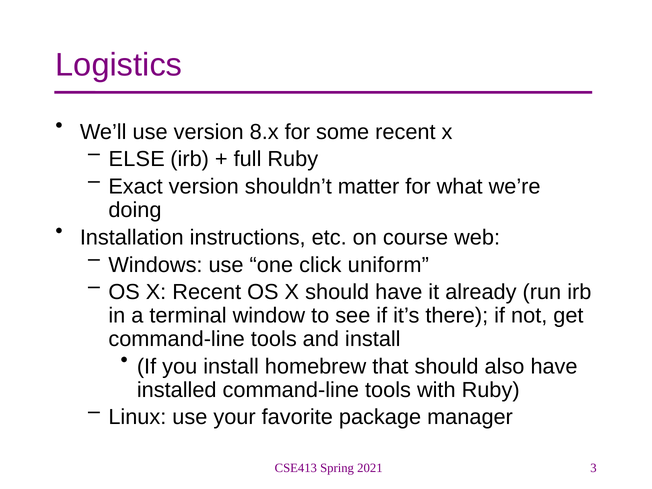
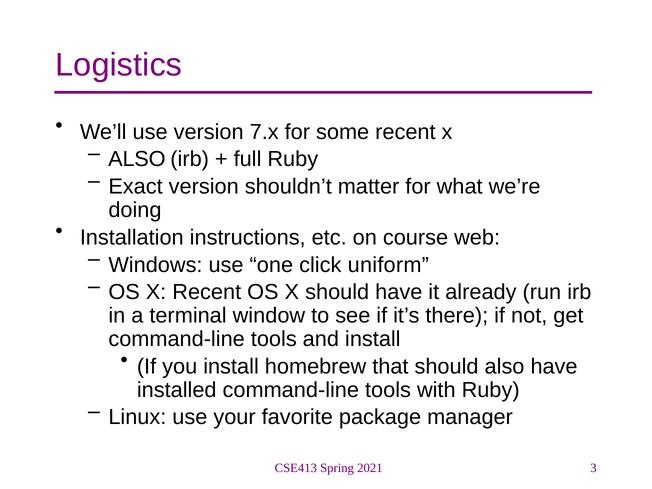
8.x: 8.x -> 7.x (264, 132)
ELSE: ELSE -> ALSO (137, 159)
